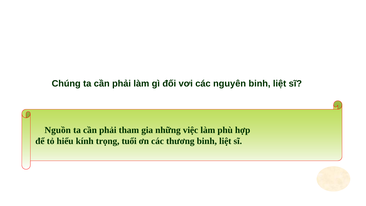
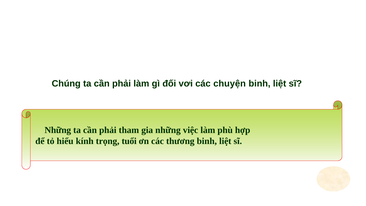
nguyên: nguyên -> chuyện (230, 83)
Nguồn: Nguồn -> Những (58, 130)
